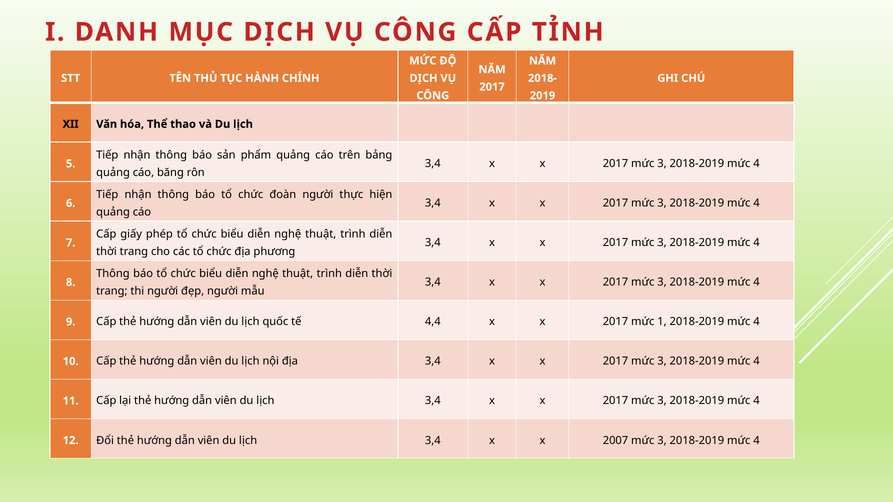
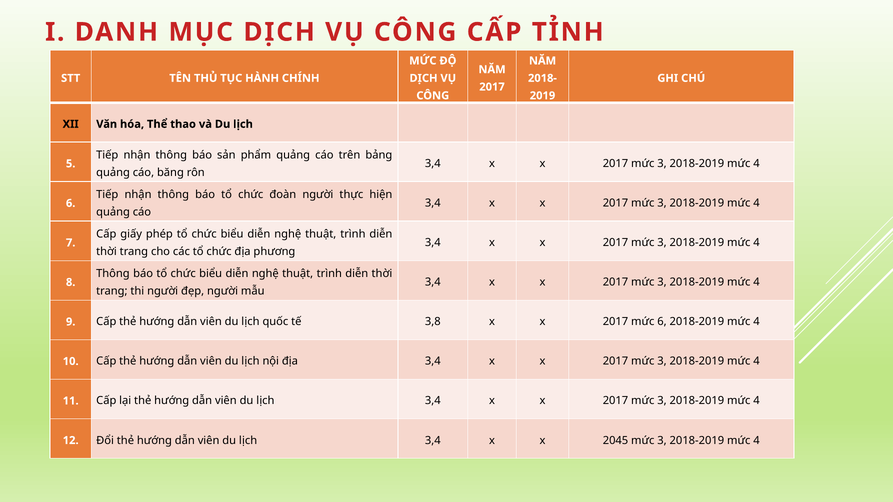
4,4: 4,4 -> 3,8 (433, 322)
mức 1: 1 -> 6 (662, 322)
2007: 2007 -> 2045 (616, 441)
